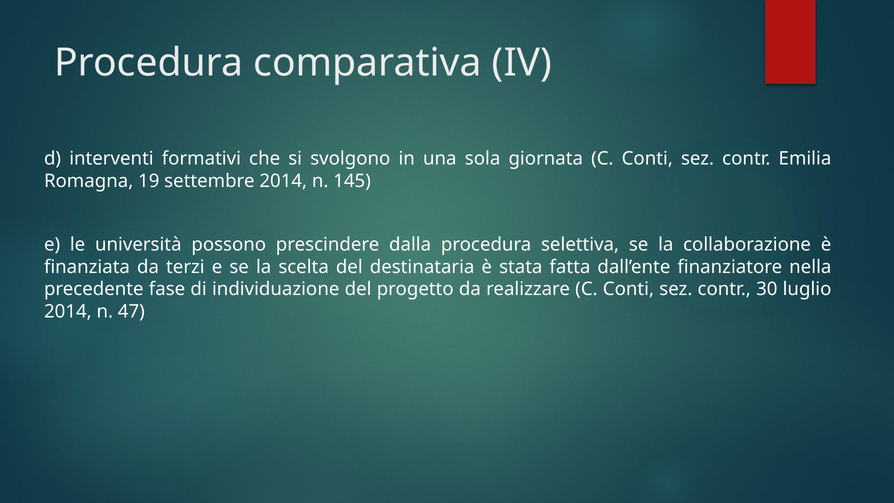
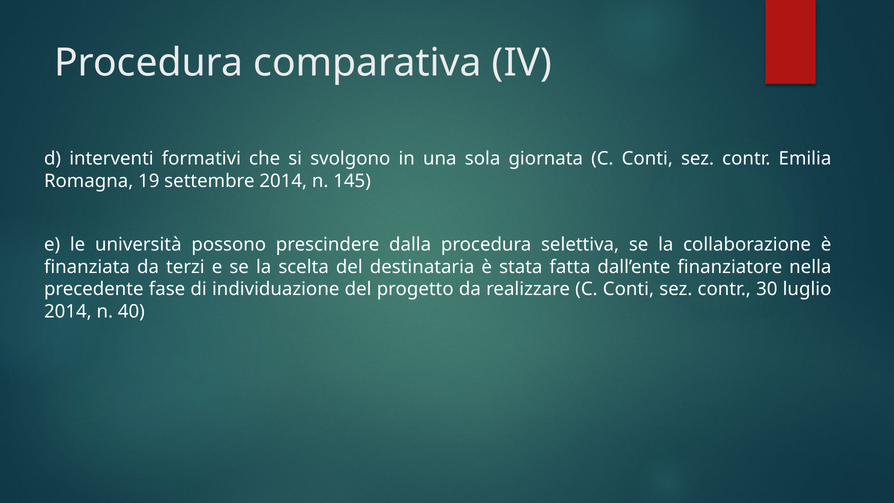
47: 47 -> 40 (131, 312)
